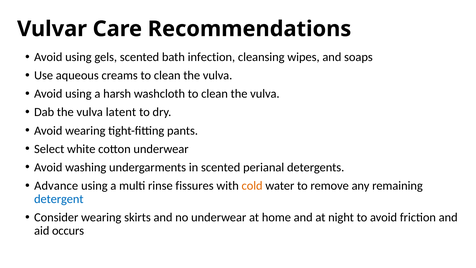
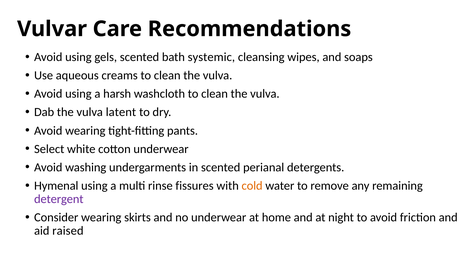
infection: infection -> systemic (211, 57)
Advance: Advance -> Hymenal (56, 185)
detergent colour: blue -> purple (59, 199)
occurs: occurs -> raised (68, 231)
